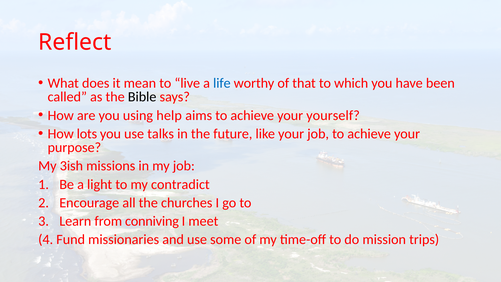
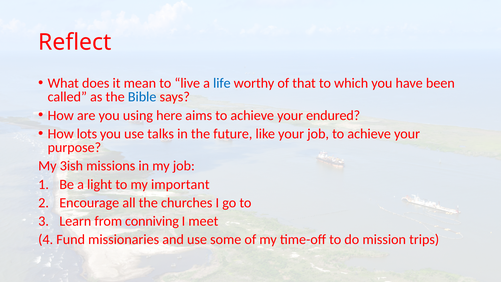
Bible colour: black -> blue (142, 97)
help: help -> here (169, 115)
yourself: yourself -> endured (333, 115)
contradict: contradict -> important (180, 184)
